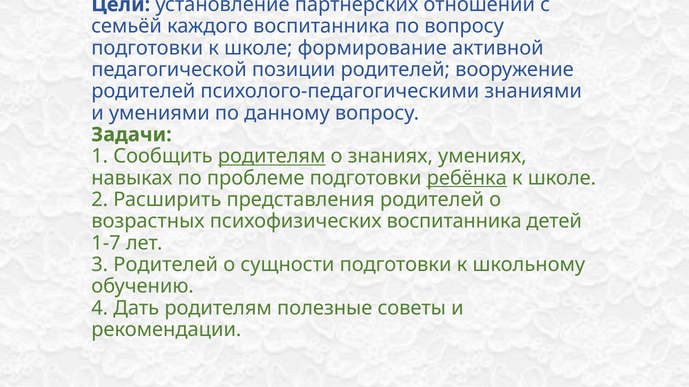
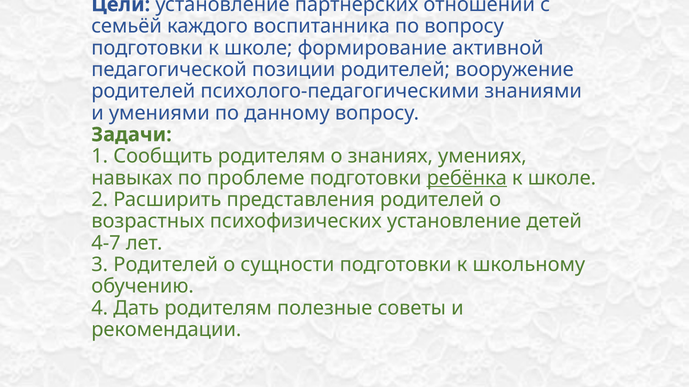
родителям underline: present -> none (272, 157)
психофизических воспитанника: воспитанника -> установление (454, 222)
1-7: 1-7 -> 4-7 (106, 243)
